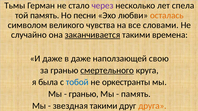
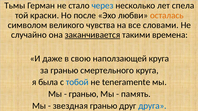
через colour: purple -> blue (103, 6)
той память: память -> краски (45, 15)
песни: песни -> после (85, 15)
в даже: даже -> свою (81, 59)
наползающей свою: свою -> круга (159, 59)
смертельного underline: present -> none (107, 71)
оркестранты: оркестранты -> teneramente (126, 82)
звездная такими: такими -> гранью (104, 106)
друга colour: orange -> blue (152, 106)
